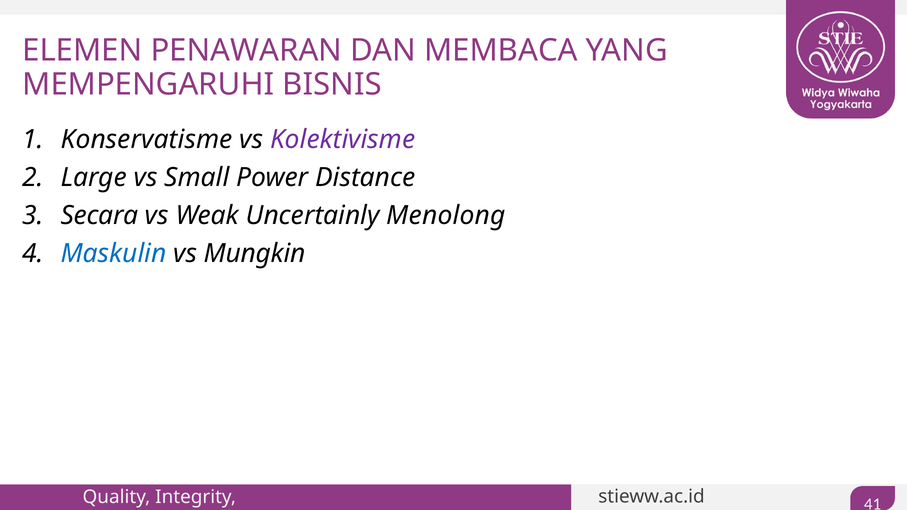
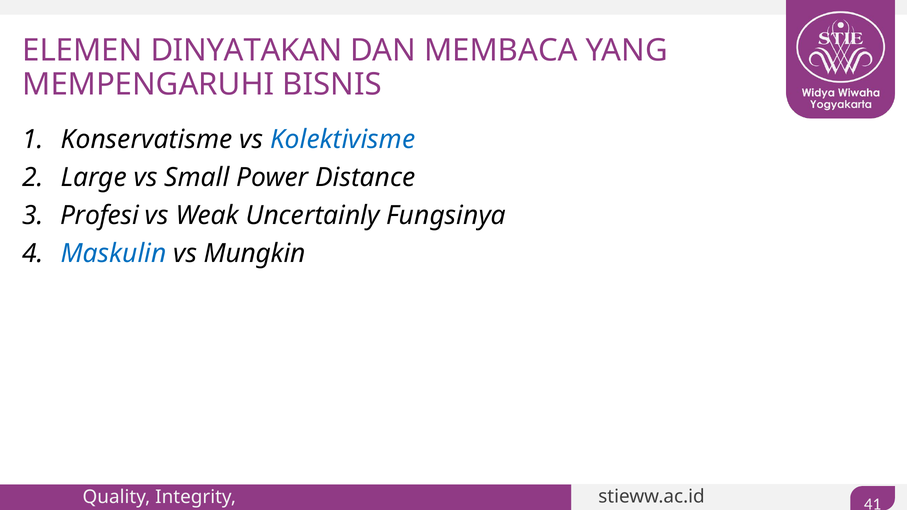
PENAWARAN: PENAWARAN -> DINYATAKAN (247, 51)
Kolektivisme colour: purple -> blue (343, 140)
Secara: Secara -> Profesi (99, 216)
Menolong: Menolong -> Fungsinya (446, 216)
